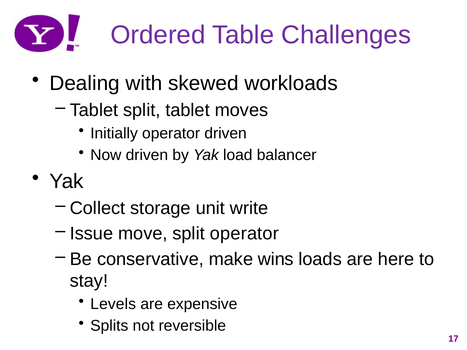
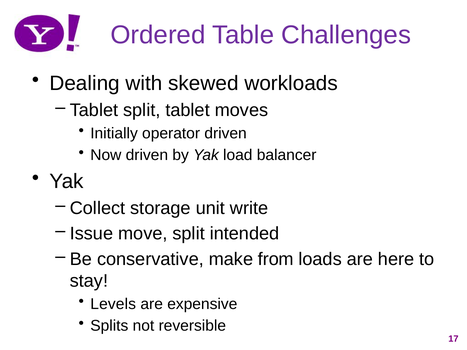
split operator: operator -> intended (245, 234)
wins: wins -> from (276, 259)
